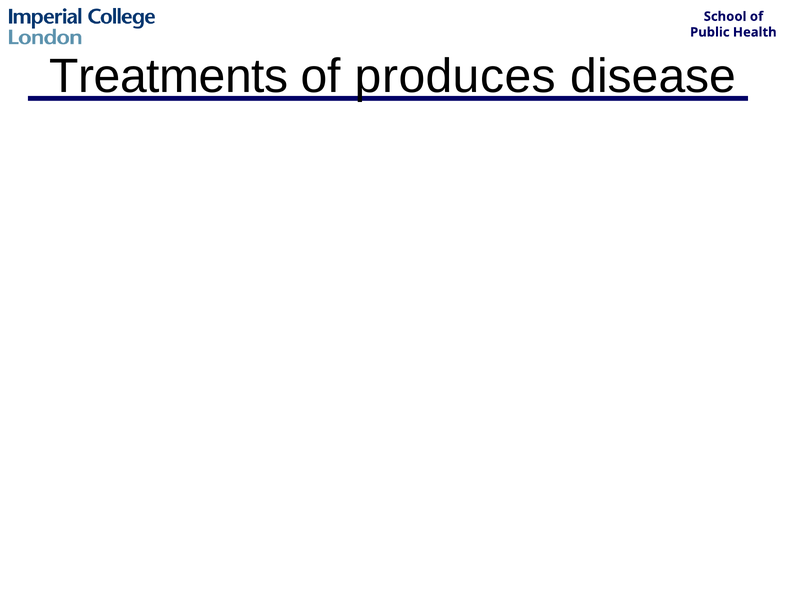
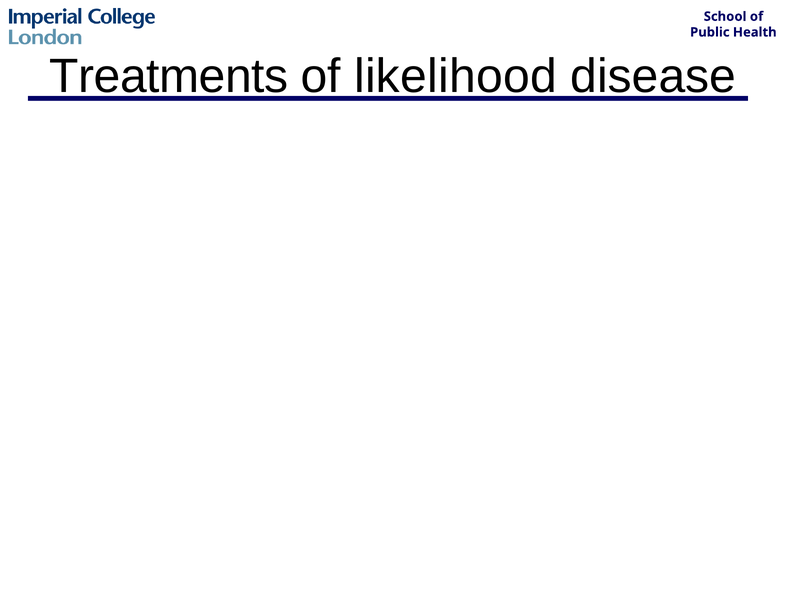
produces: produces -> likelihood (456, 76)
